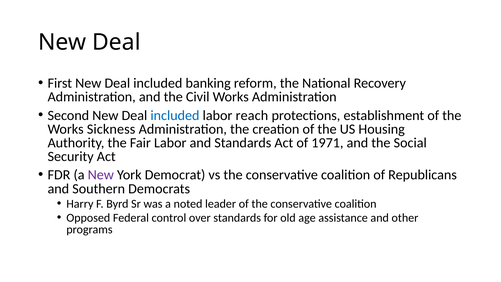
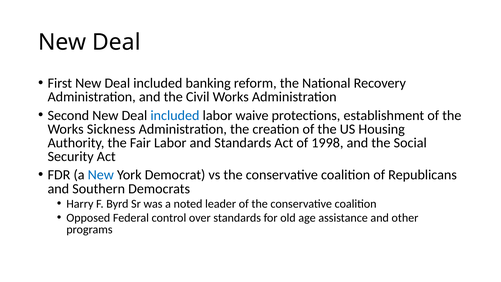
reach: reach -> waive (252, 115)
1971: 1971 -> 1998 (327, 143)
New colour: purple -> blue (101, 175)
